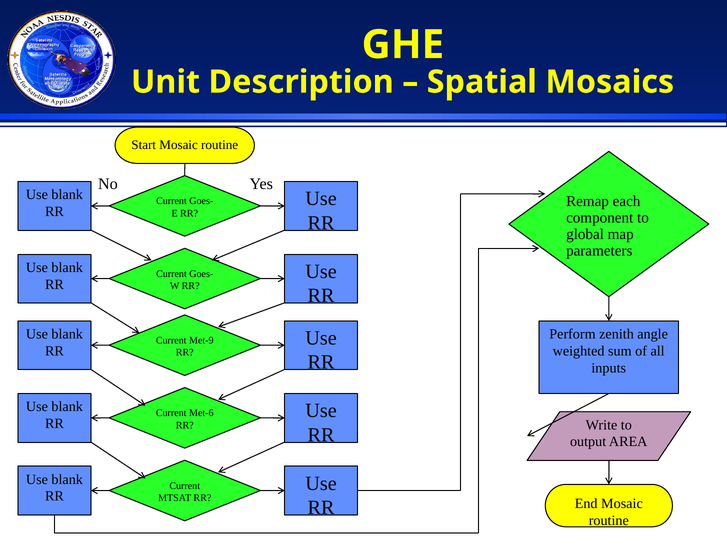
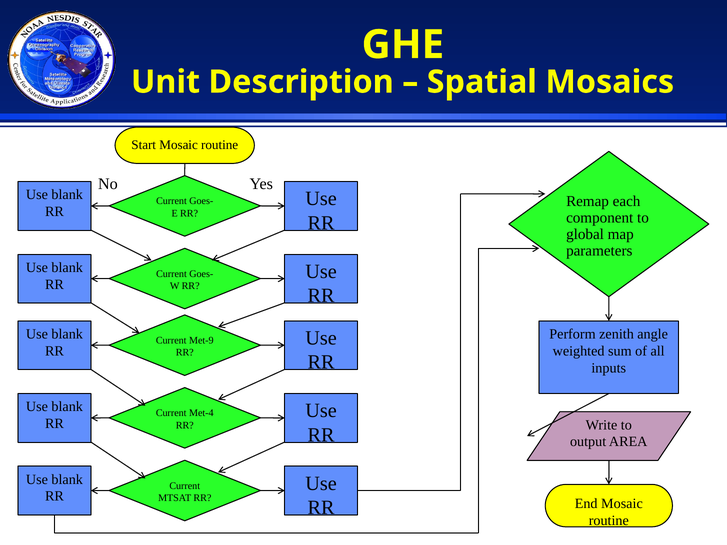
Met-6: Met-6 -> Met-4 (201, 413)
